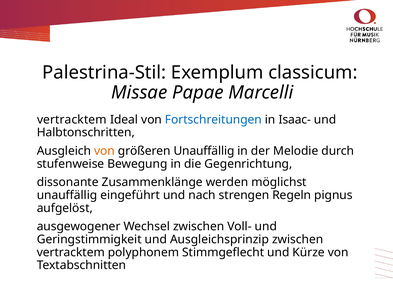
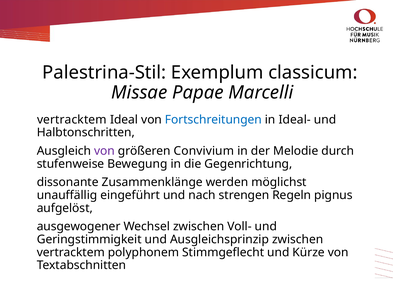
Isaac-: Isaac- -> Ideal- (295, 120)
von colour: orange -> purple (105, 151)
größeren Unauffällig: Unauffällig -> Convivium (204, 151)
